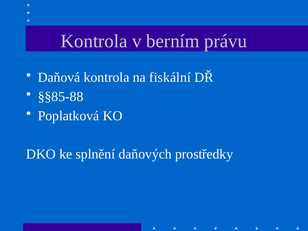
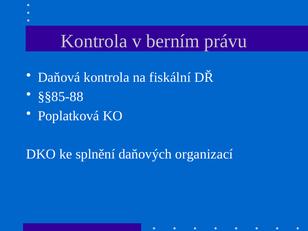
prostředky: prostředky -> organizací (204, 154)
